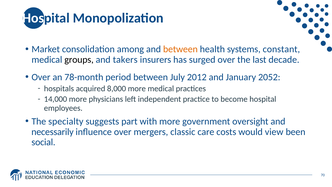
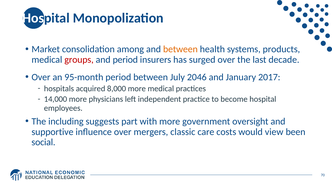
constant: constant -> products (281, 49)
groups colour: black -> red (79, 60)
and takers: takers -> period (125, 60)
78-month: 78-month -> 95-month (84, 77)
2012: 2012 -> 2046 (197, 77)
2052: 2052 -> 2017 (269, 77)
specialty: specialty -> including (66, 121)
necessarily: necessarily -> supportive (52, 132)
